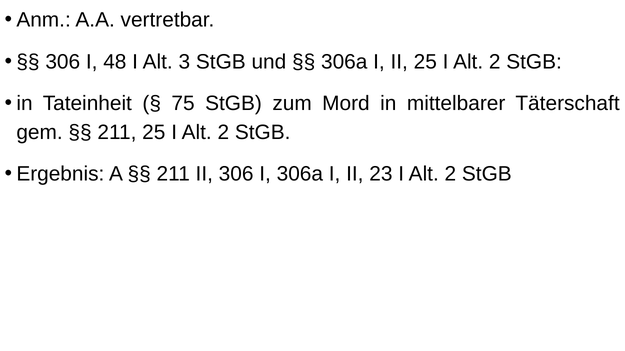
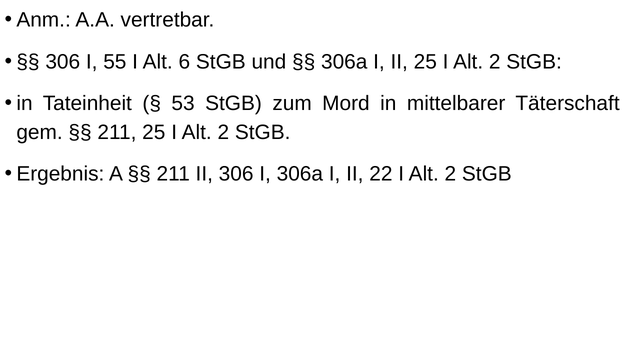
48: 48 -> 55 (115, 62)
3: 3 -> 6 (184, 62)
75: 75 -> 53 (183, 104)
23: 23 -> 22 (381, 174)
